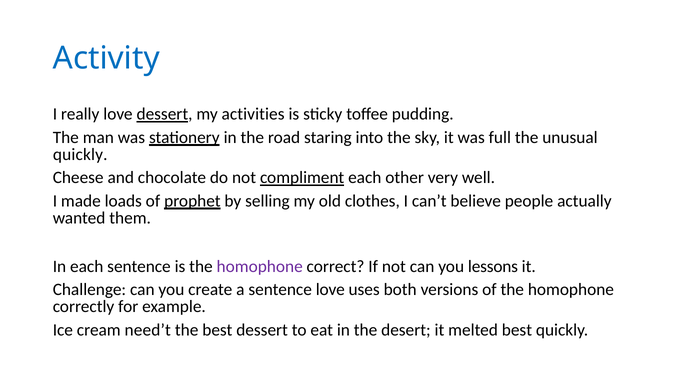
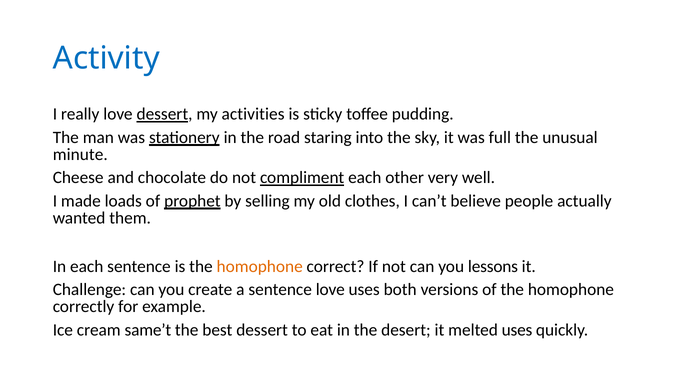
quickly: quickly -> minute (80, 154)
homophone colour: purple -> orange (260, 266)
need’t: need’t -> same’t (148, 329)
melted best: best -> uses (517, 329)
